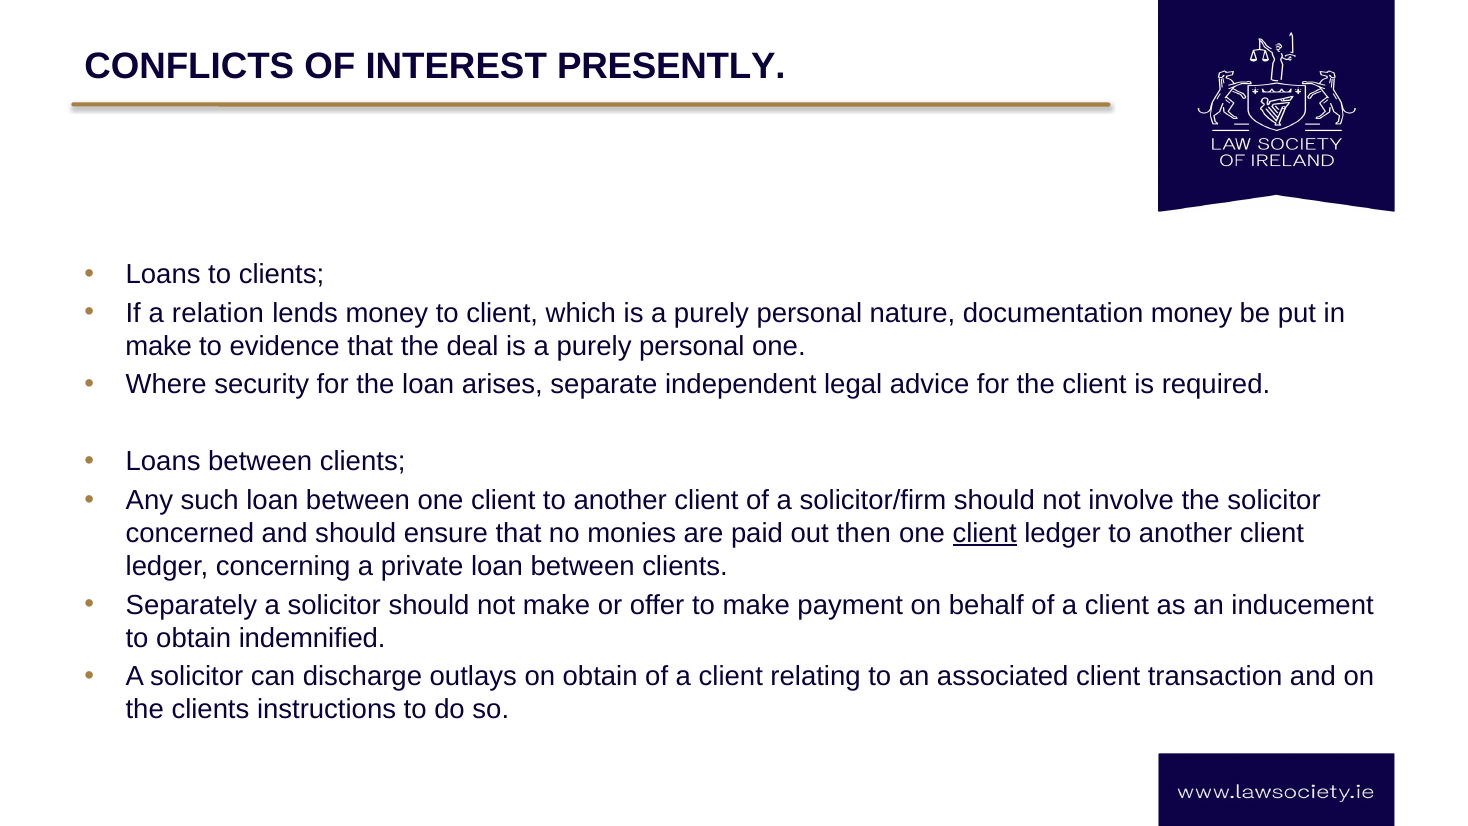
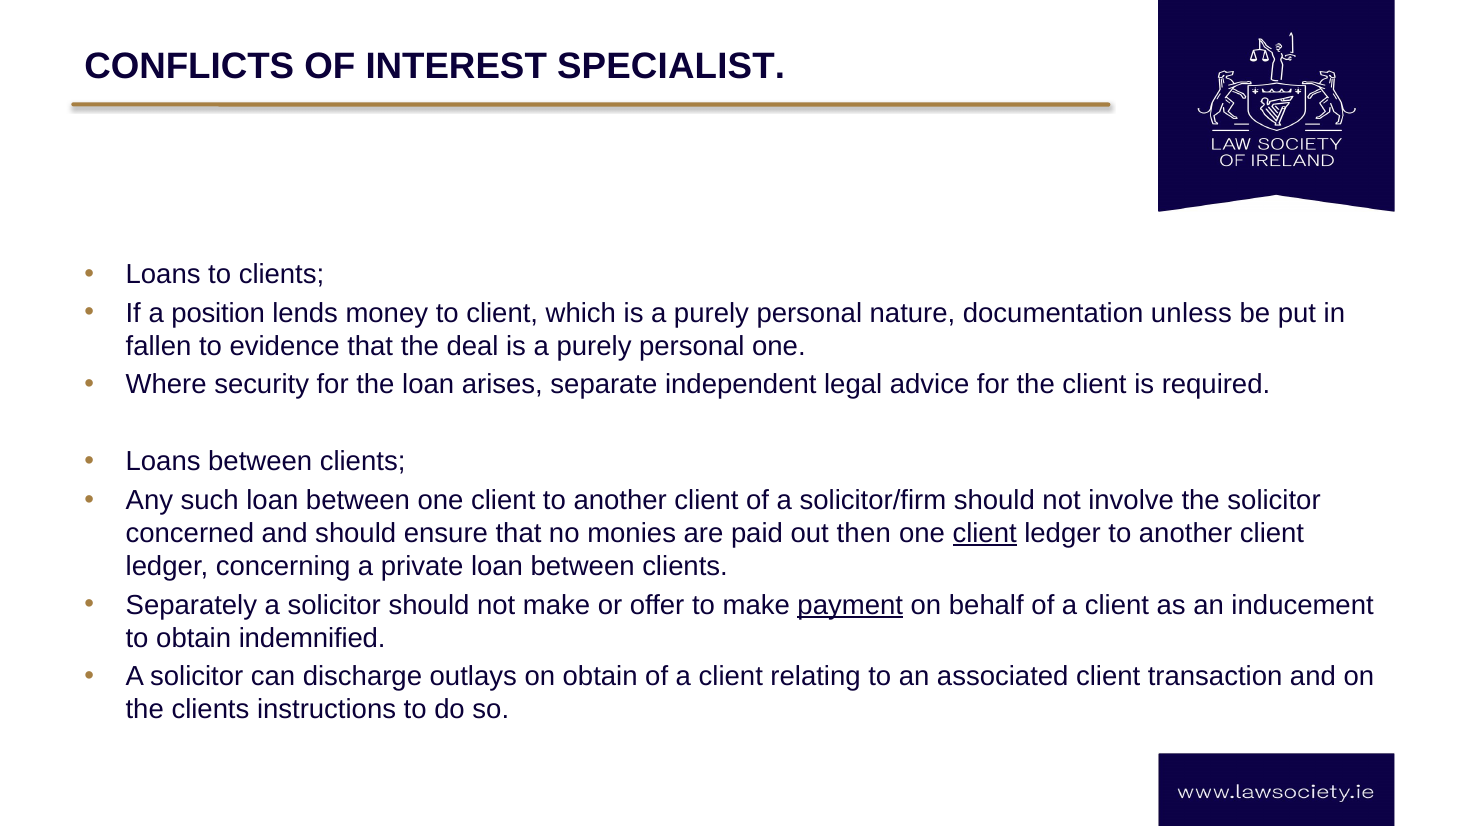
PRESENTLY: PRESENTLY -> SPECIALIST (671, 66)
relation: relation -> position (218, 313)
documentation money: money -> unless (1191, 313)
make: make -> fallen (159, 346)
payment underline: none -> present (850, 605)
